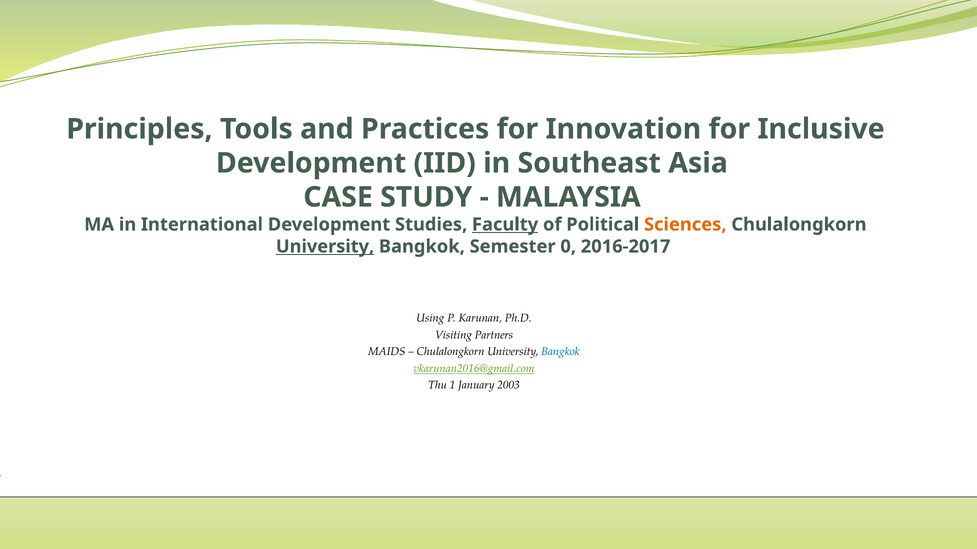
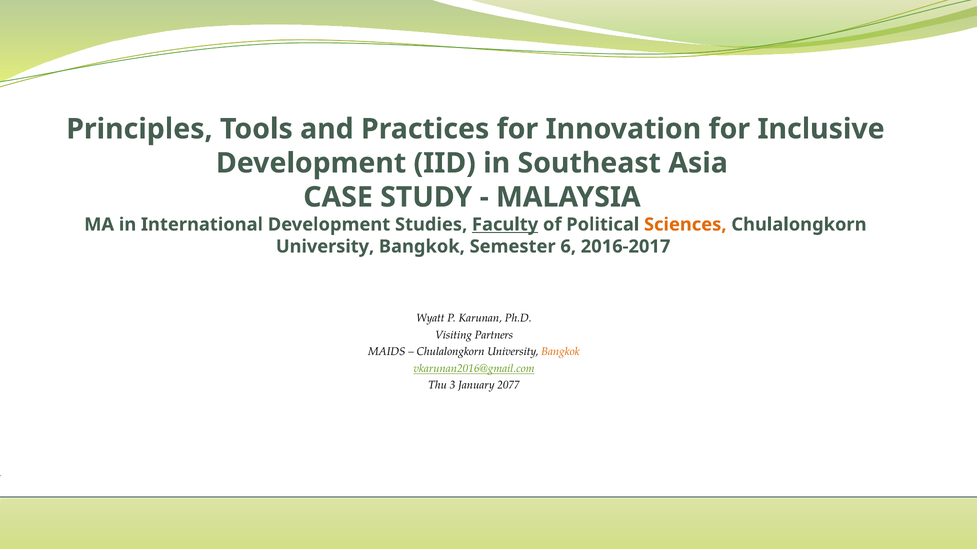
University underline: present -> none (325, 247)
0: 0 -> 6 (568, 247)
Using: Using -> Wyatt (430, 319)
Bangkok colour: blue -> orange (560, 352)
1: 1 -> 3 (453, 385)
2003: 2003 -> 2077 (509, 385)
